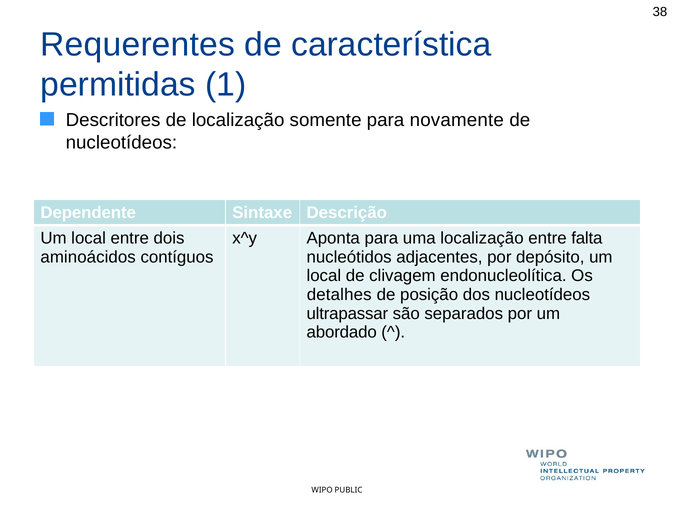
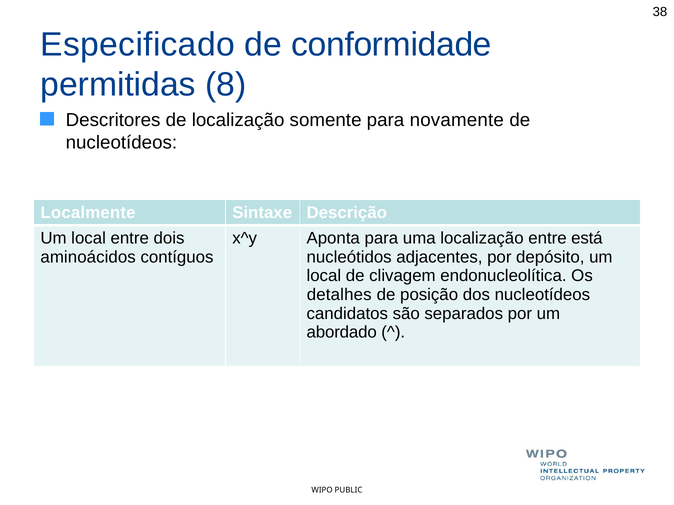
Requerentes: Requerentes -> Especificado (138, 44)
característica: característica -> conformidade (391, 44)
1: 1 -> 8 (226, 85)
Dependente: Dependente -> Localmente (88, 213)
falta: falta -> está (587, 238)
ultrapassar: ultrapassar -> candidatos (347, 314)
